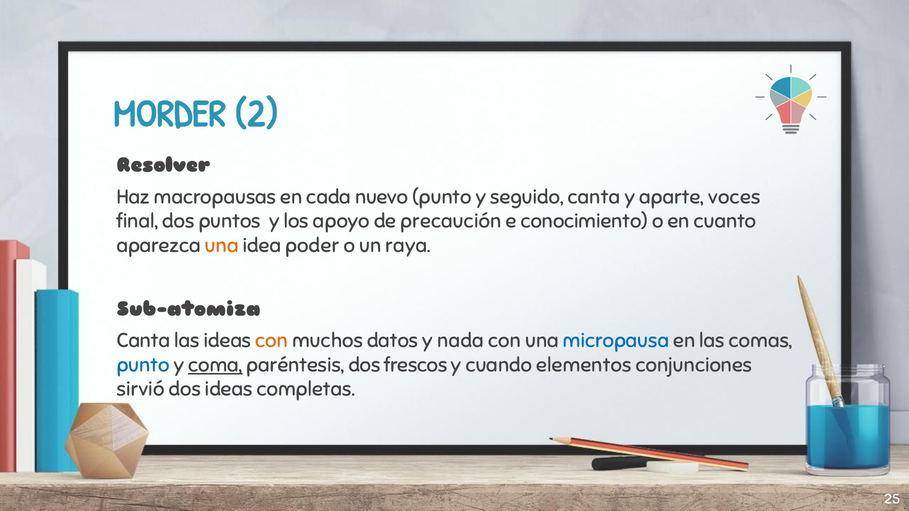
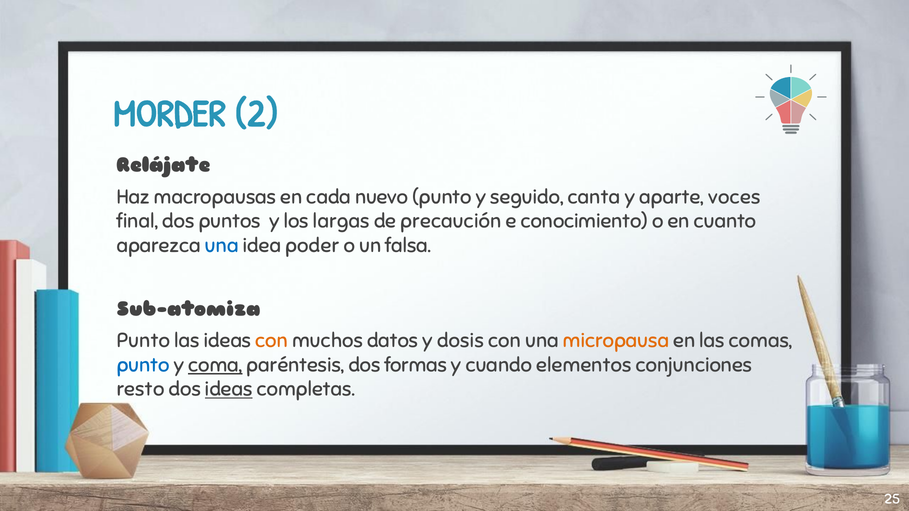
Resolver: Resolver -> Relájate (163, 165)
apoyo: apoyo -> largas (341, 221)
una colour: orange -> blue (222, 246)
raya: raya -> falsa (408, 246)
Canta: Canta -> Punto (143, 341)
nada: nada -> dosis (461, 341)
micropausa colour: blue -> orange (616, 341)
frescos: frescos -> formas (416, 365)
sirvió: sirvió -> resto (141, 390)
ideas underline: none -> present (229, 390)
